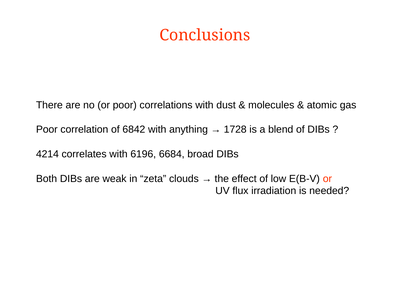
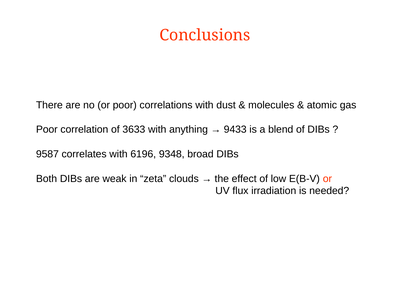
6842: 6842 -> 3633 (134, 130)
1728: 1728 -> 9433 (235, 130)
4214: 4214 -> 9587 (47, 154)
6684: 6684 -> 9348 (172, 154)
